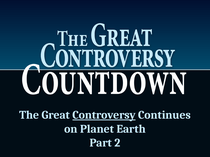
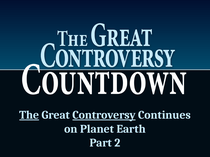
The underline: none -> present (29, 115)
